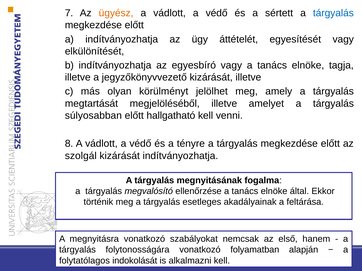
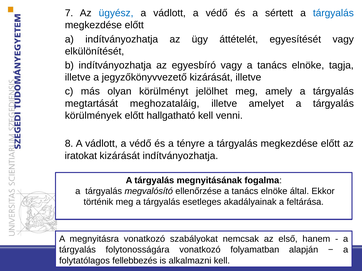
ügyész colour: orange -> blue (116, 13)
megjelöléséből: megjelöléséből -> meghozataláig (165, 104)
súlyosabban: súlyosabban -> körülmények (93, 116)
szolgál: szolgál -> iratokat (81, 156)
indokolását: indokolását -> fellebbezés (135, 261)
